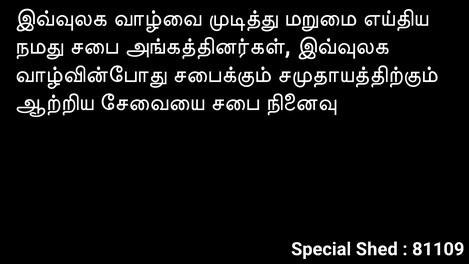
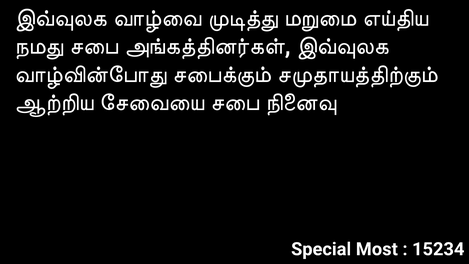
Shed: Shed -> Most (377, 249)
81109: 81109 -> 15234 (438, 249)
